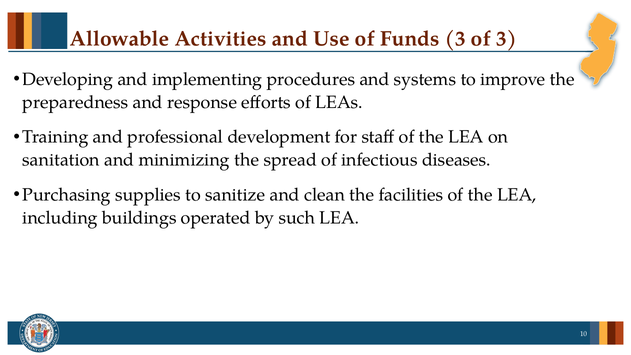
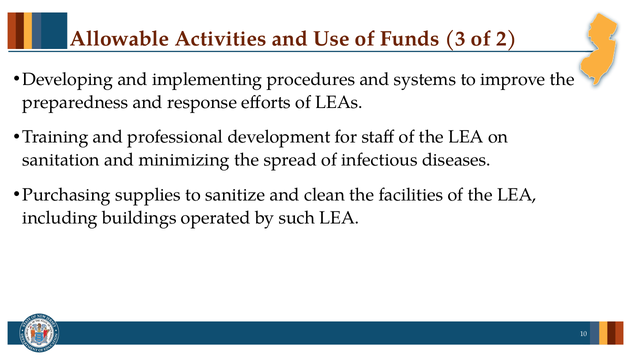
of 3: 3 -> 2 (507, 39)
